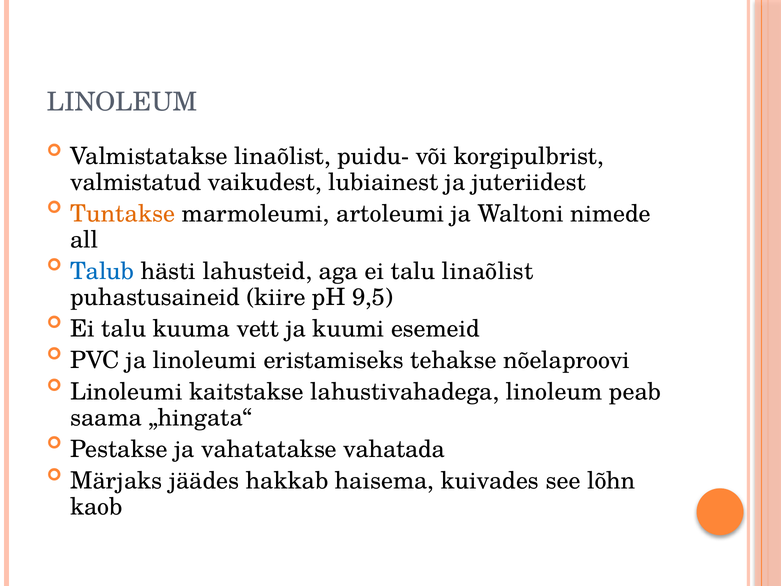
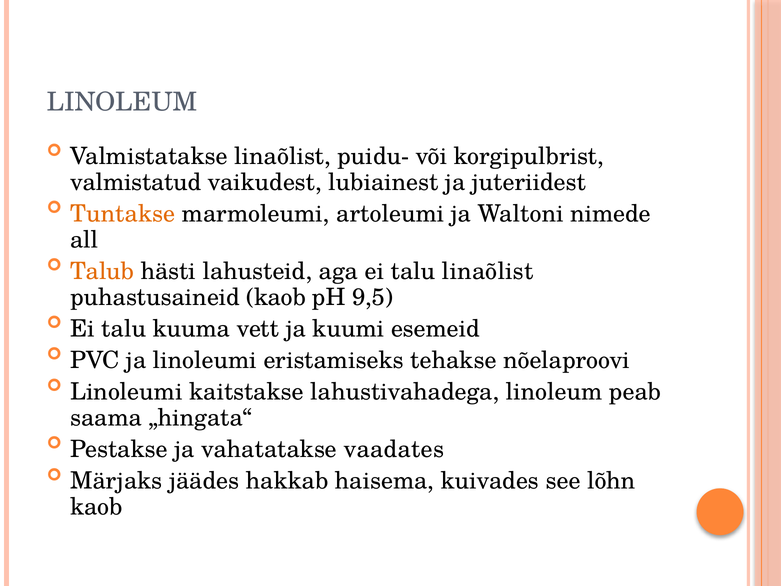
Talub colour: blue -> orange (102, 271)
puhastusaineid kiire: kiire -> kaob (276, 297)
vahatada: vahatada -> vaadates (394, 449)
